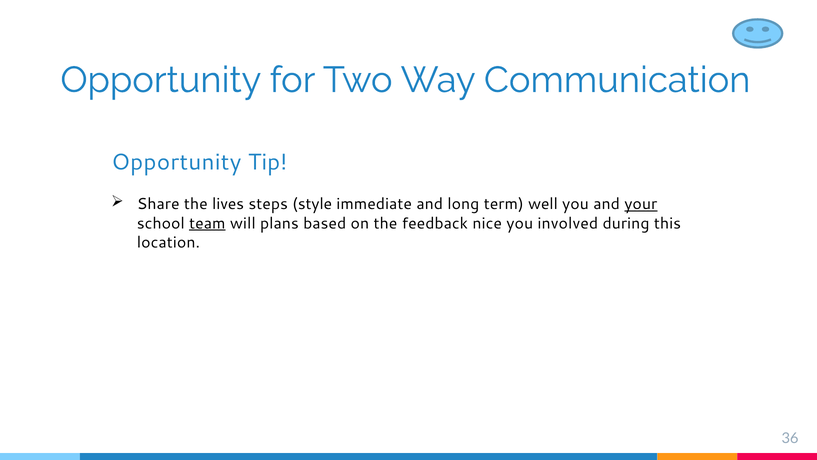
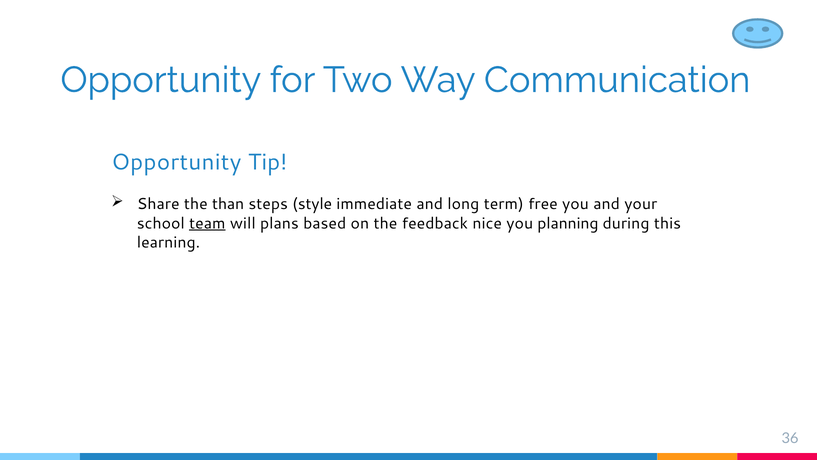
lives: lives -> than (228, 204)
well: well -> free (543, 204)
your underline: present -> none (641, 204)
involved: involved -> planning (568, 223)
location: location -> learning (168, 242)
